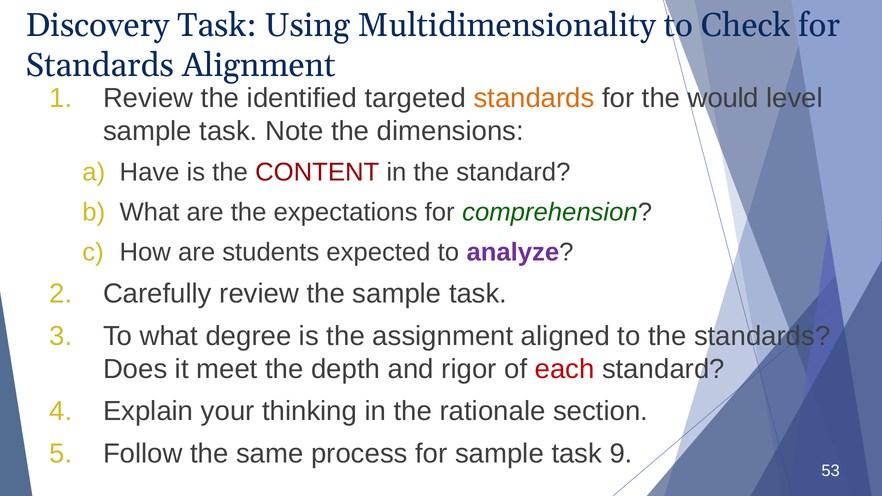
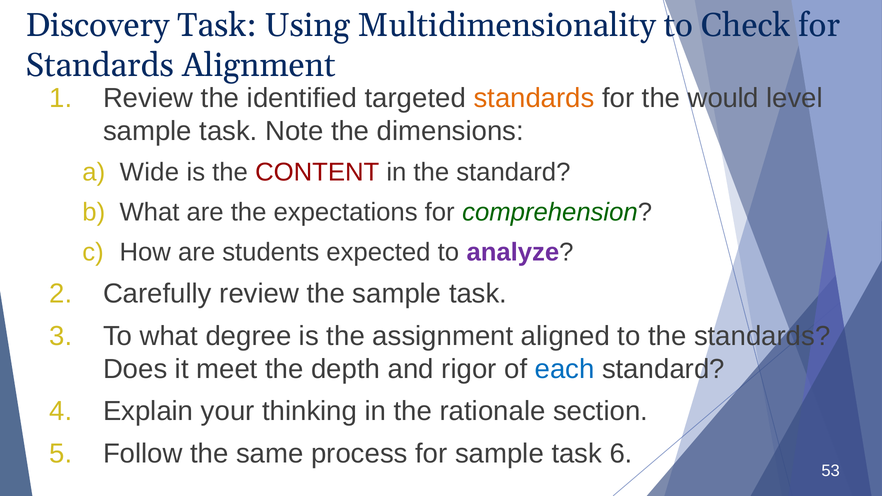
Have: Have -> Wide (149, 172)
each colour: red -> blue (565, 369)
9: 9 -> 6 (621, 454)
